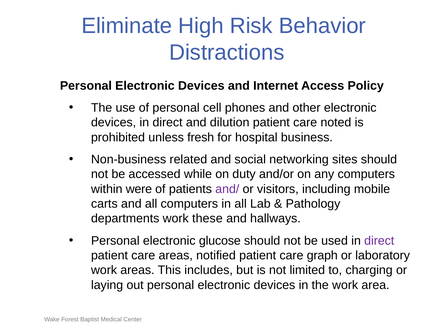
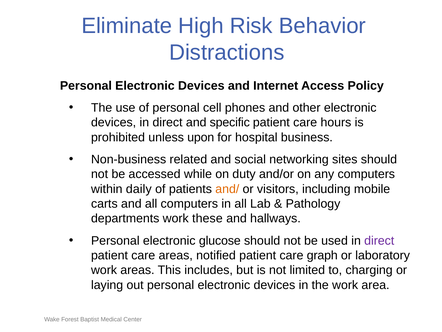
dilution: dilution -> specific (230, 122)
noted: noted -> hours (336, 122)
fresh: fresh -> upon (201, 137)
were: were -> daily (139, 189)
and/ colour: purple -> orange (227, 189)
